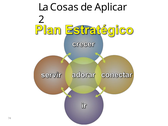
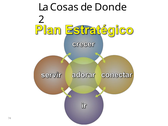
Aplicar: Aplicar -> Donde (111, 7)
